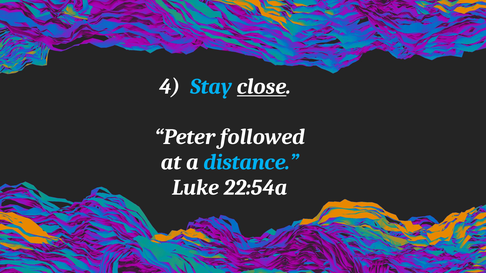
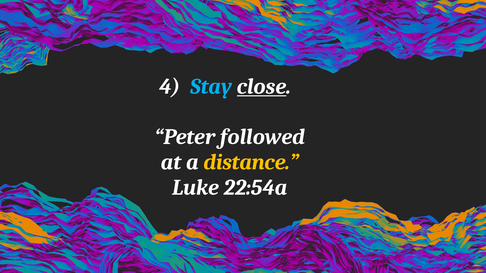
distance colour: light blue -> yellow (251, 162)
